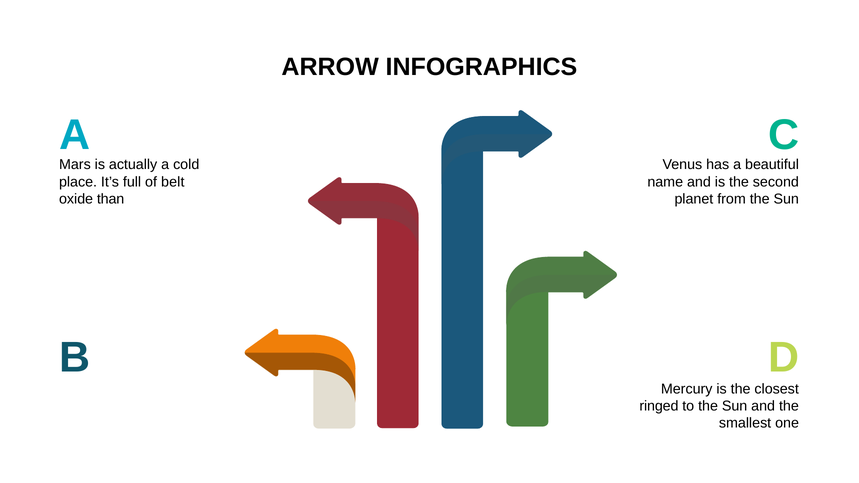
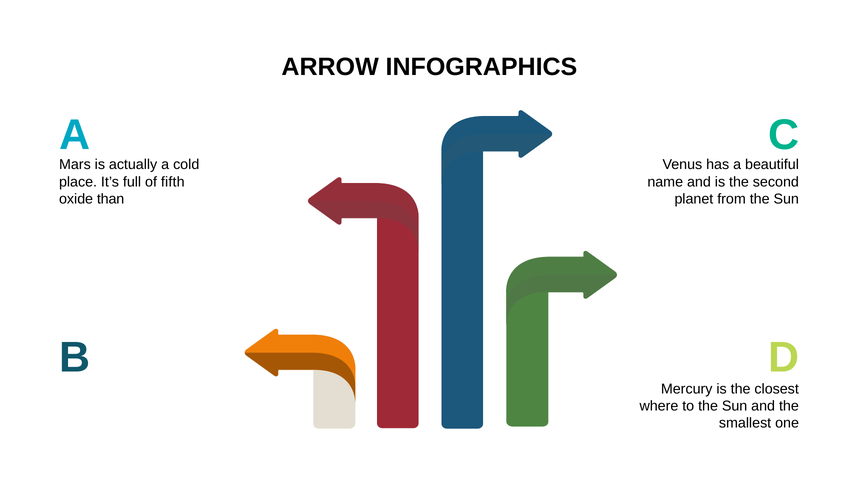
belt: belt -> fifth (173, 182)
ringed: ringed -> where (659, 406)
